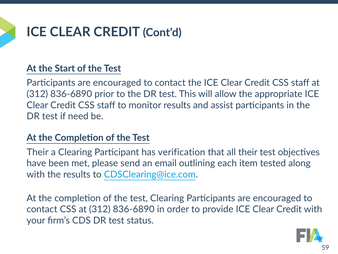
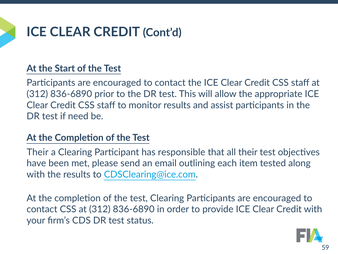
verification: verification -> responsible (182, 152)
